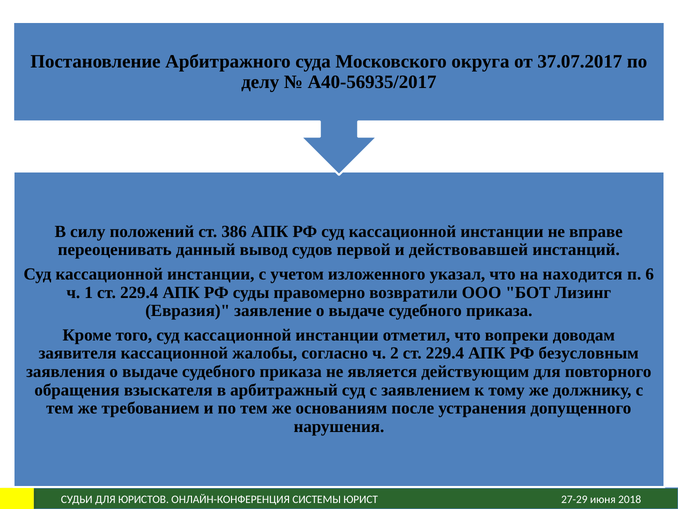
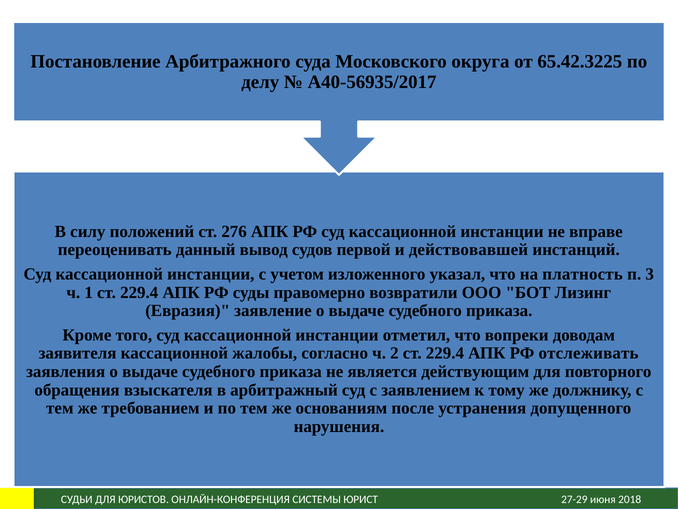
37.07.2017: 37.07.2017 -> 65.42.3225 (580, 61)
386: 386 -> 276 (234, 231)
находится: находится -> платность (583, 274)
6: 6 -> 3 (650, 274)
безусловным: безусловным -> отслеживать (589, 353)
